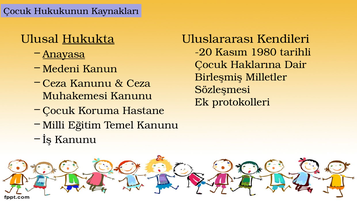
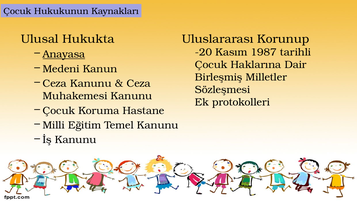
Hukukta underline: present -> none (88, 39)
Kendileri: Kendileri -> Korunup (283, 39)
1980: 1980 -> 1987 (264, 52)
